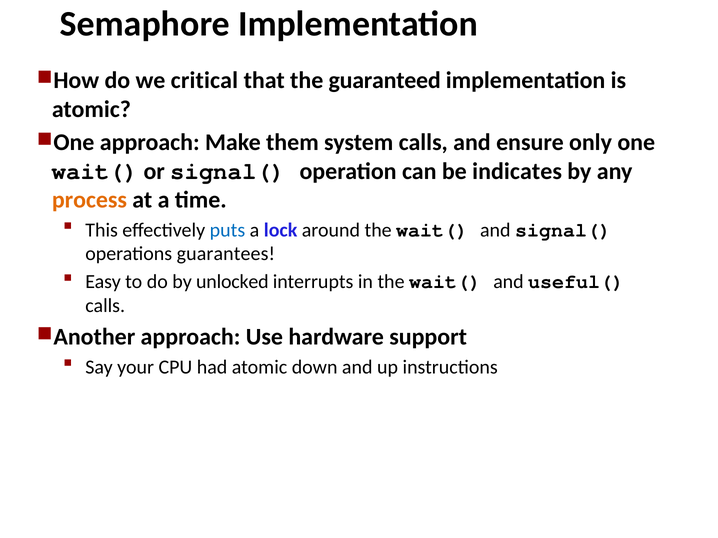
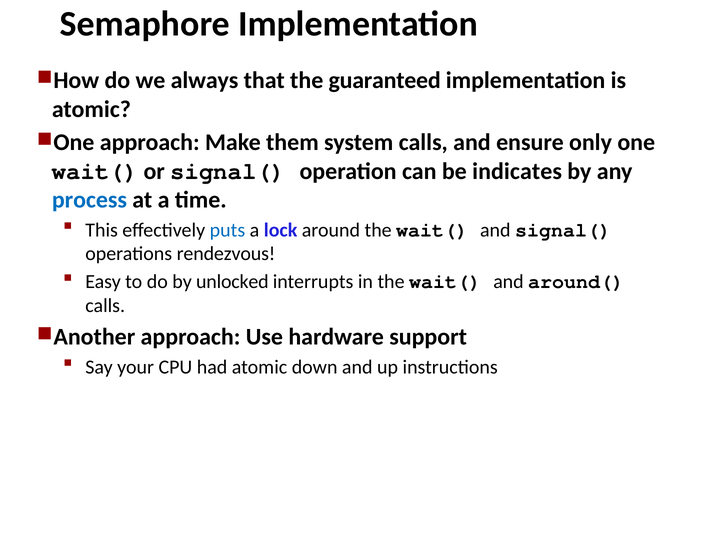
critical: critical -> always (205, 80)
process colour: orange -> blue (89, 200)
guarantees: guarantees -> rendezvous (226, 254)
useful(: useful( -> around( (576, 282)
